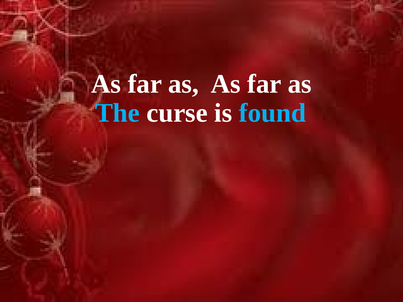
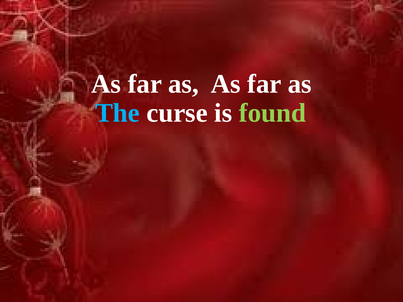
found colour: light blue -> light green (272, 113)
